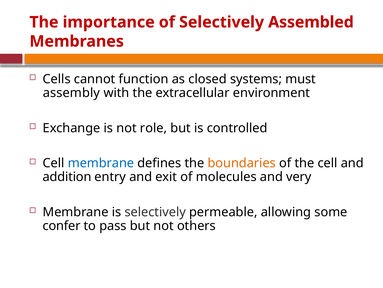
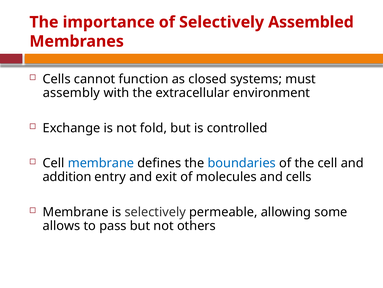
role: role -> fold (154, 128)
boundaries colour: orange -> blue (242, 163)
and very: very -> cells (299, 177)
confer: confer -> allows (62, 225)
